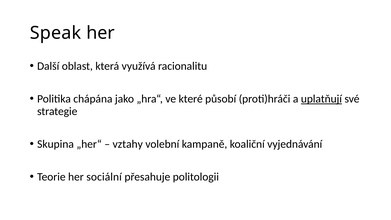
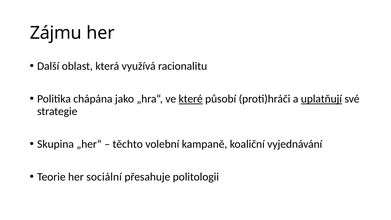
Speak: Speak -> Zájmu (56, 33)
které underline: none -> present (191, 99)
vztahy: vztahy -> těchto (128, 144)
